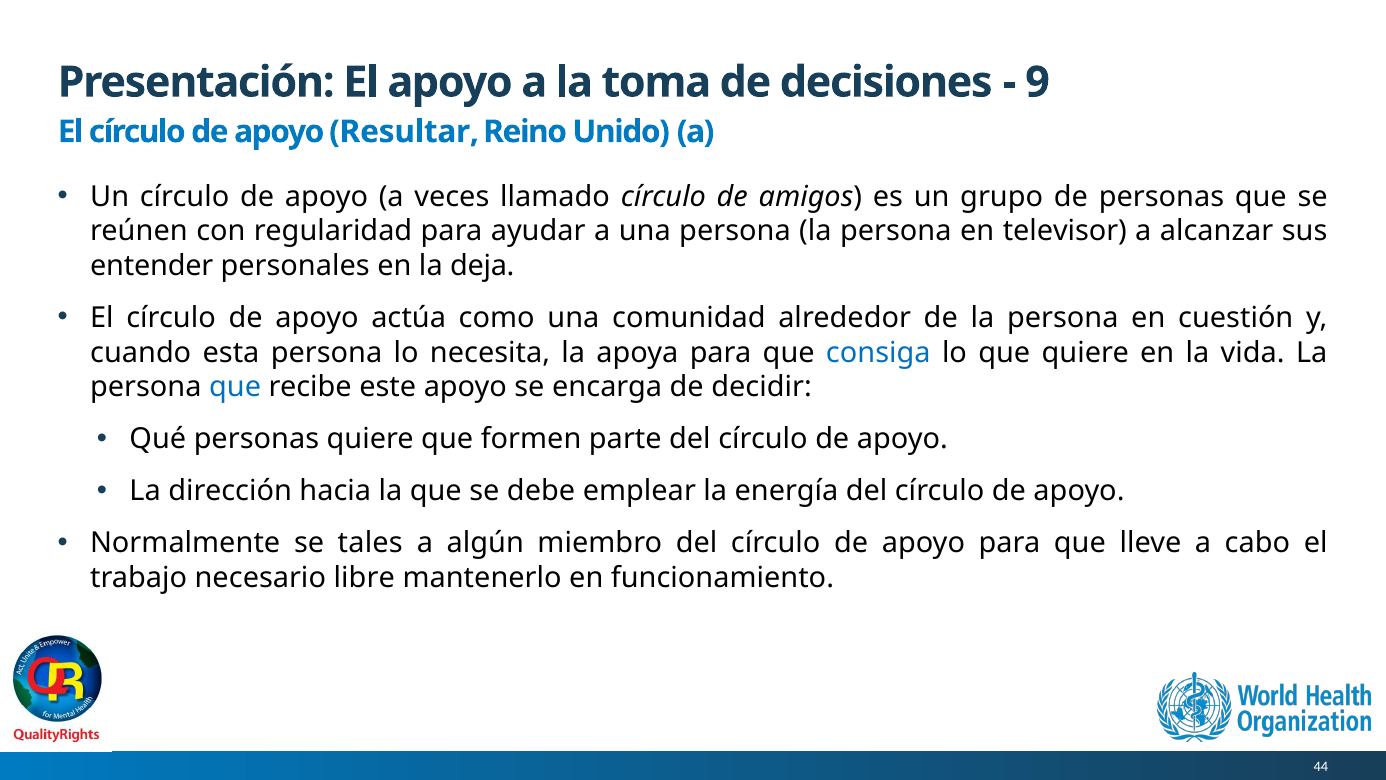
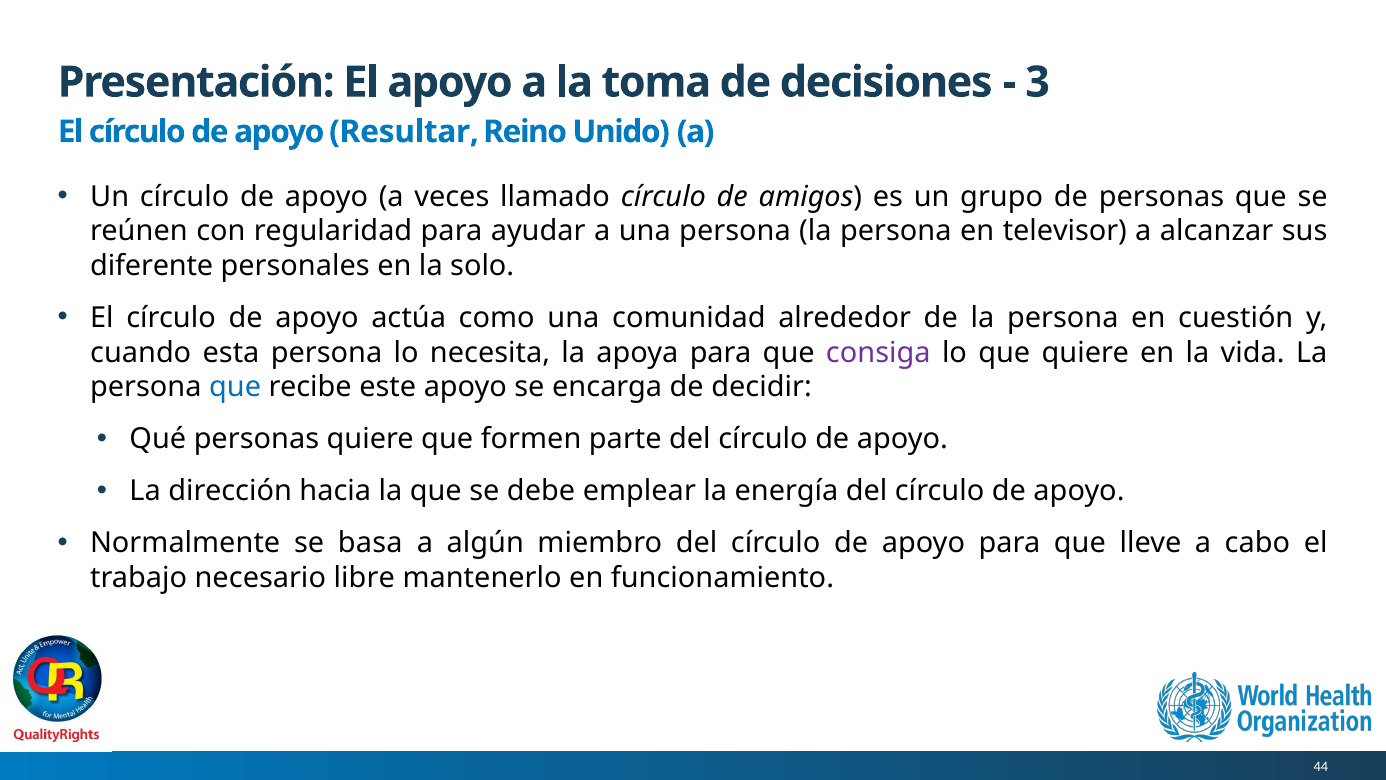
9: 9 -> 3 (1038, 82)
entender: entender -> diferente (152, 266)
deja: deja -> solo (482, 266)
consiga colour: blue -> purple (878, 352)
tales: tales -> basa (370, 543)
